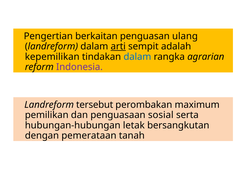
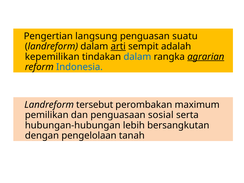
berkaitan: berkaitan -> langsung (96, 36)
ulang: ulang -> suatu (185, 36)
agrarian underline: none -> present (206, 57)
Indonesia colour: purple -> blue (79, 67)
letak: letak -> lebih (134, 125)
pemerataan: pemerataan -> pengelolaan (89, 136)
